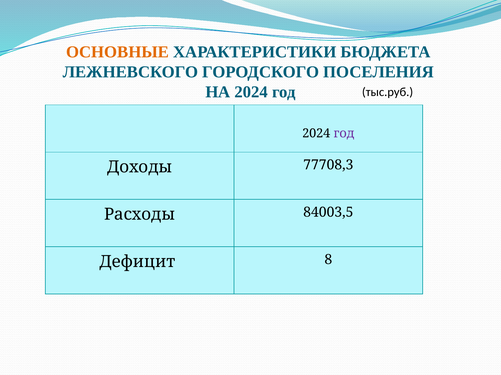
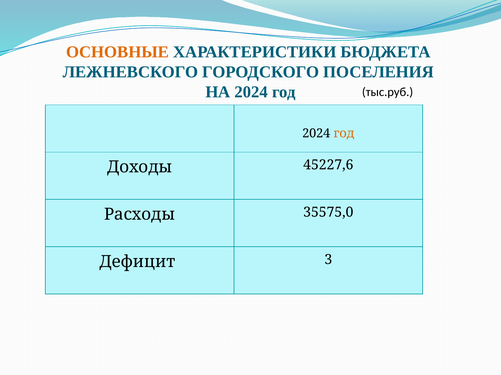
год colour: purple -> orange (344, 134)
77708,3: 77708,3 -> 45227,6 (328, 165)
84003,5: 84003,5 -> 35575,0 (328, 213)
8: 8 -> 3 (328, 260)
